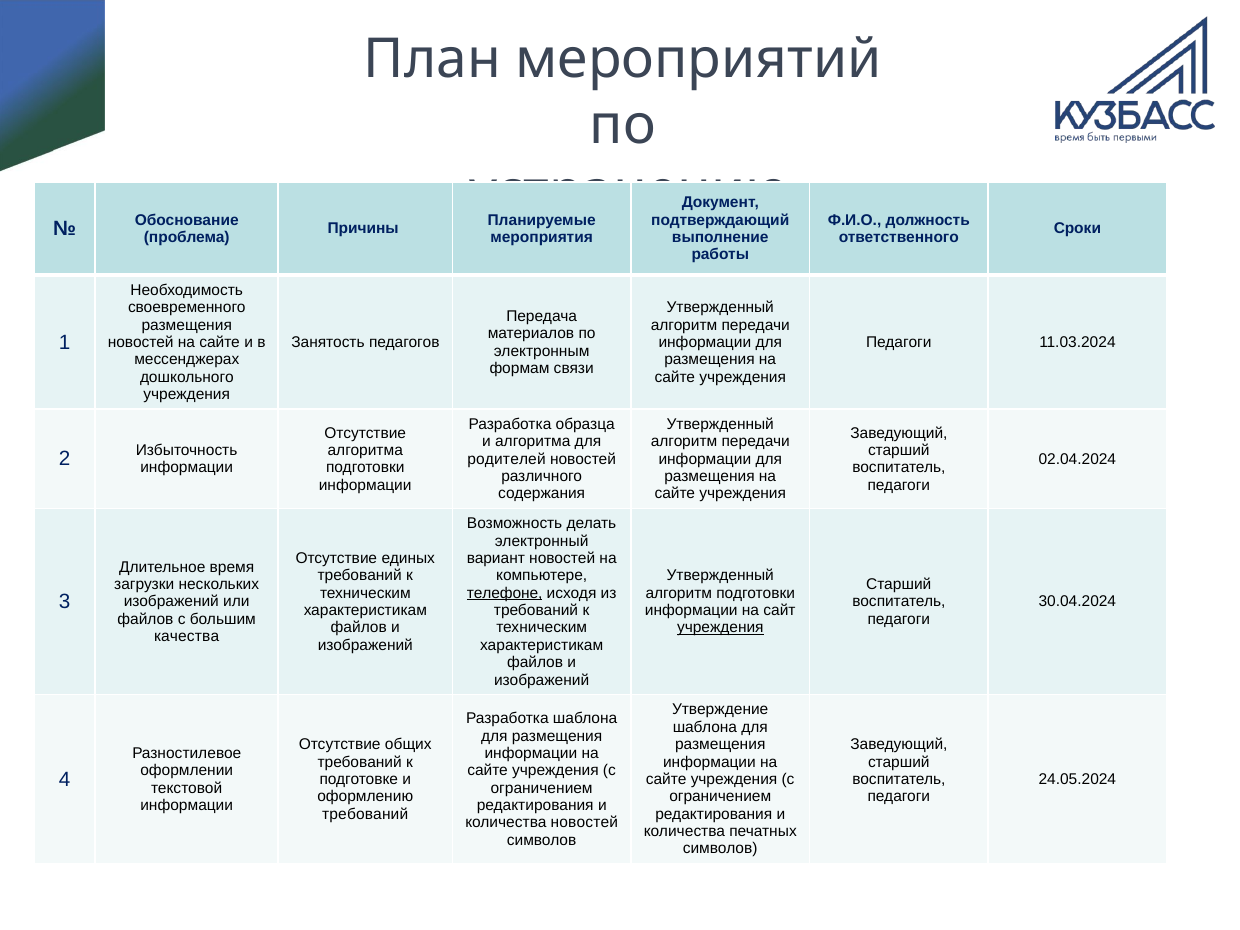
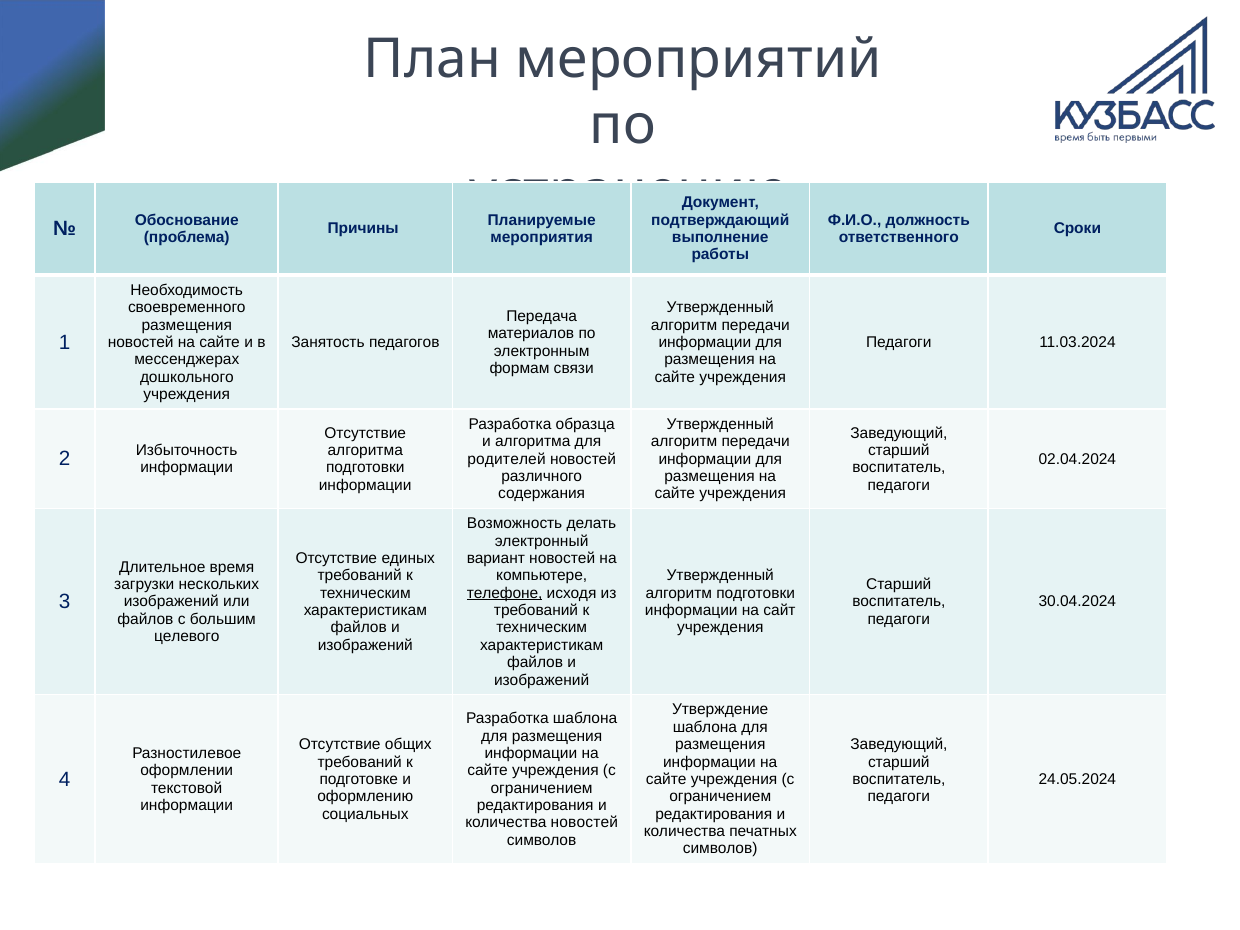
учреждения underline: present -> none (720, 628)
качества: качества -> целевого (187, 637)
требований: требований -> социальных (365, 814)
